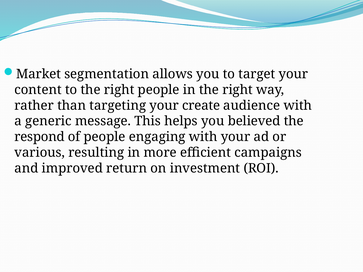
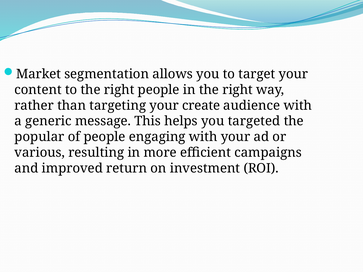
believed: believed -> targeted (254, 121)
respond: respond -> popular (39, 137)
